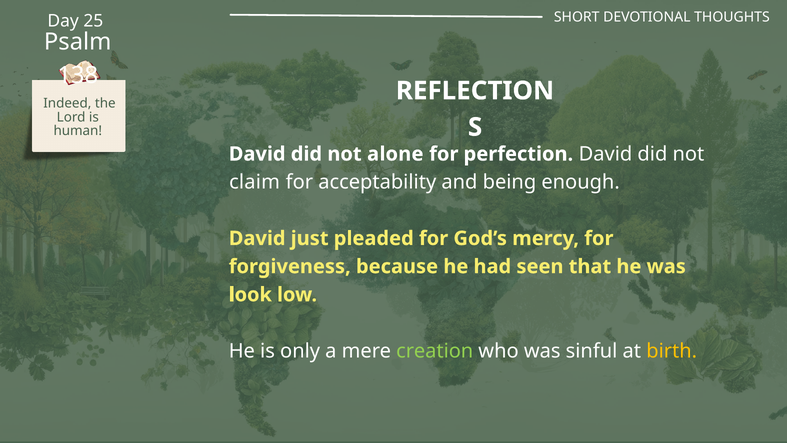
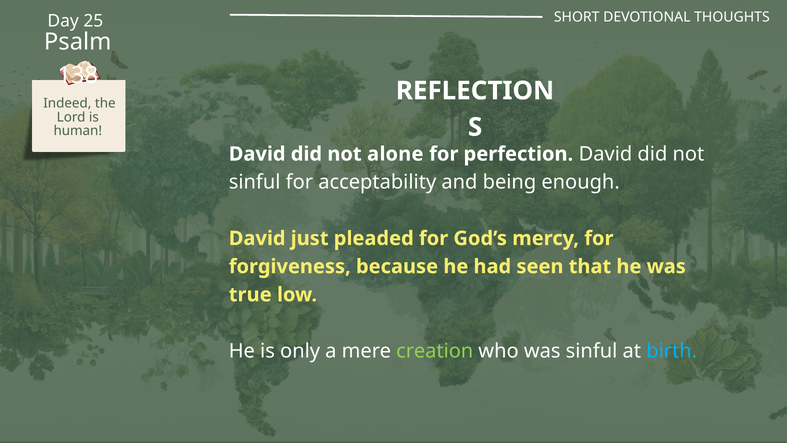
claim: claim -> sinful (255, 182)
look: look -> true (250, 295)
birth colour: yellow -> light blue (672, 351)
